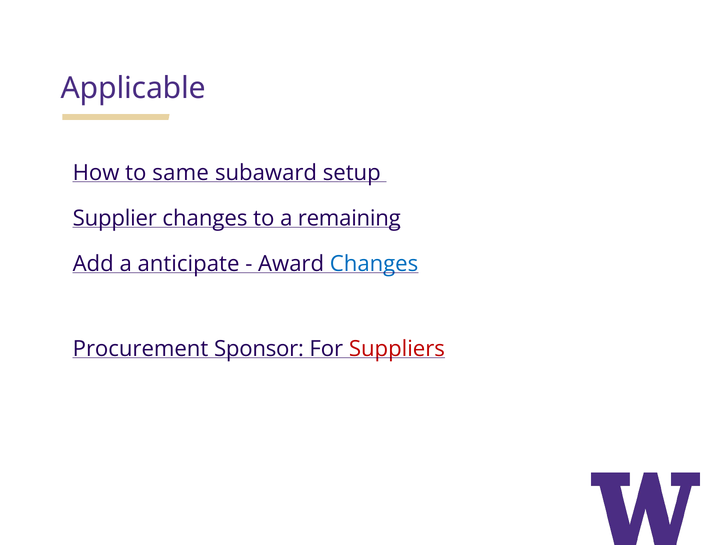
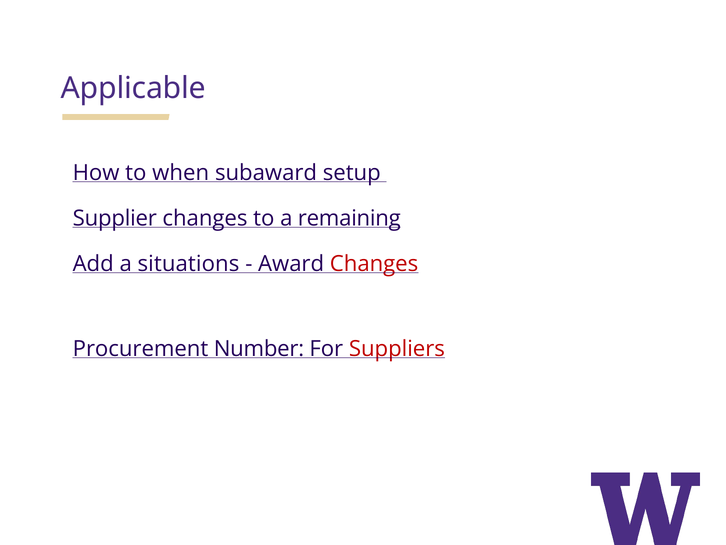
same: same -> when (181, 173)
anticipate: anticipate -> situations (188, 264)
Changes colour: blue -> red (374, 264)
Sponsor: Sponsor -> Number (259, 349)
